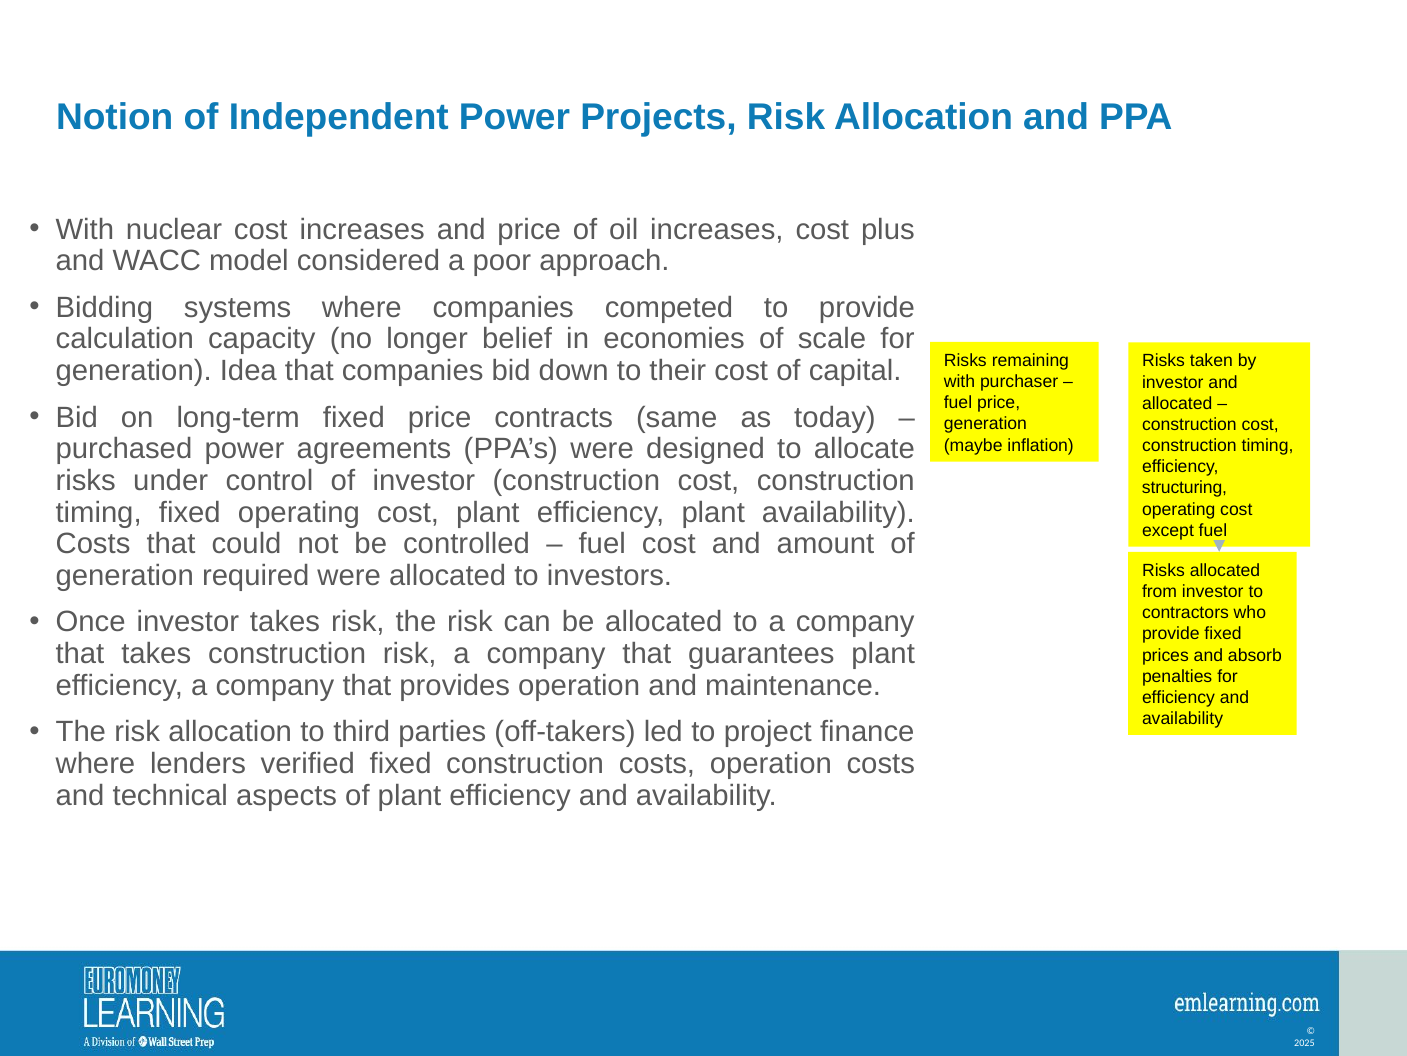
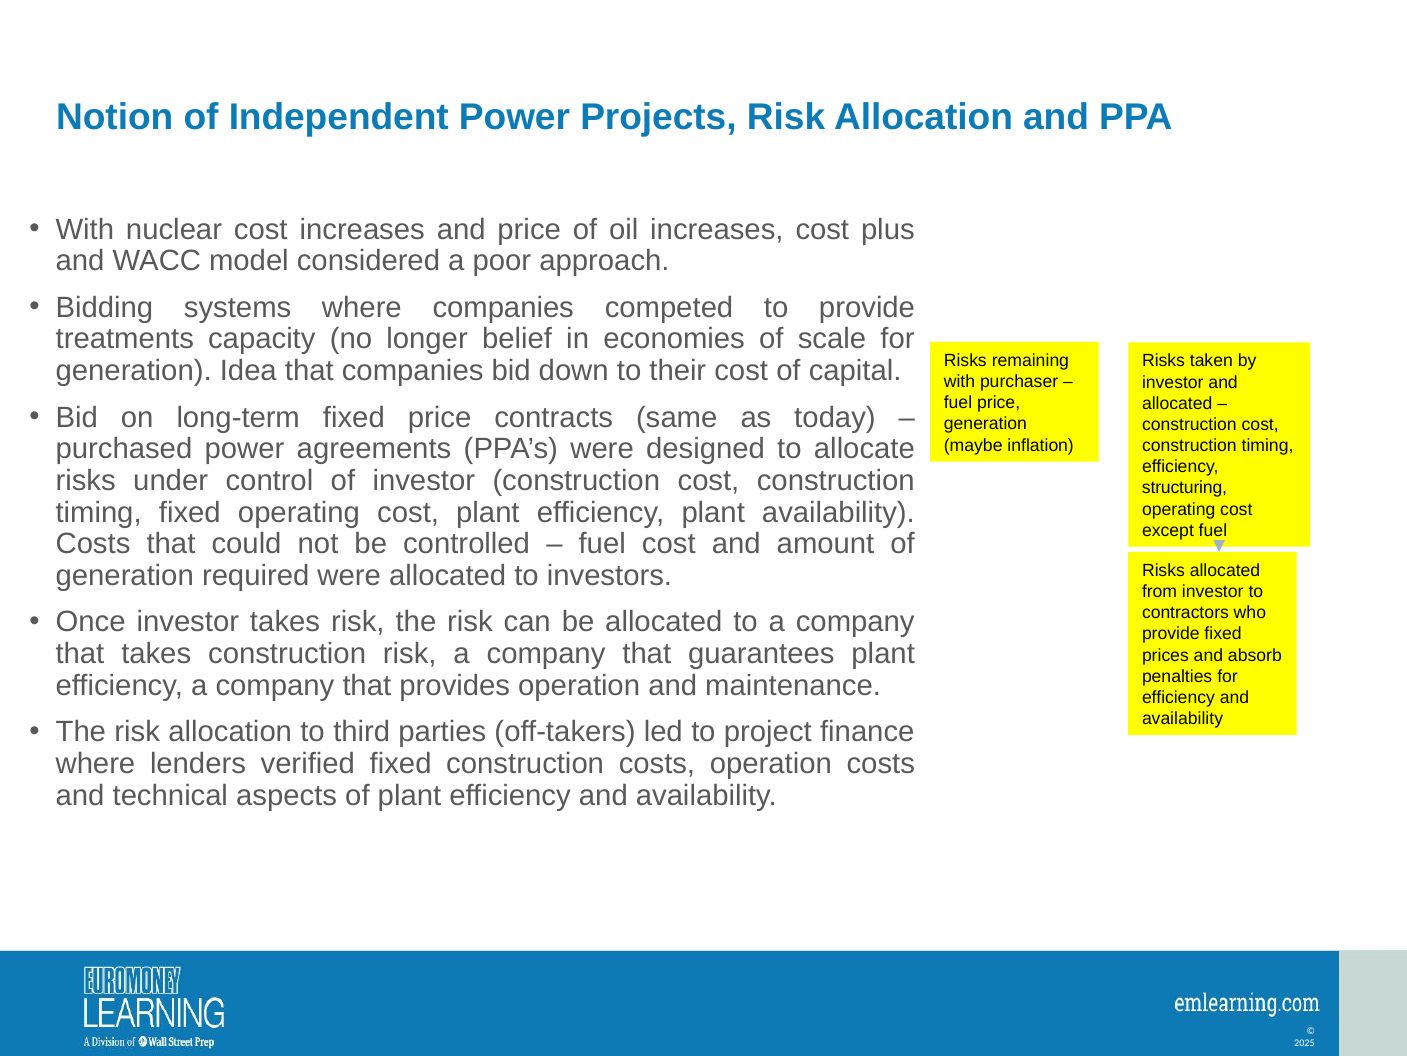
calculation: calculation -> treatments (125, 339)
